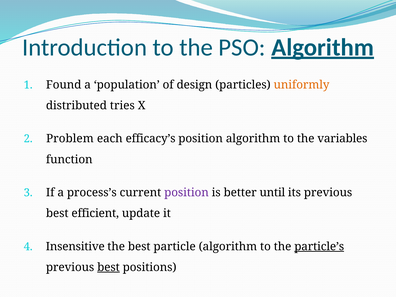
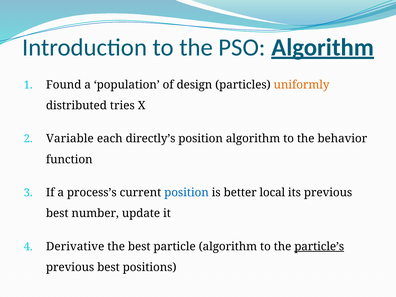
Problem: Problem -> Variable (70, 139)
efficacy’s: efficacy’s -> directly’s (151, 139)
variables: variables -> behavior (342, 139)
position colour: purple -> blue (186, 193)
until: until -> local (272, 193)
efficient: efficient -> number (95, 213)
Insensitive: Insensitive -> Derivative (75, 246)
best underline: present -> none (108, 267)
